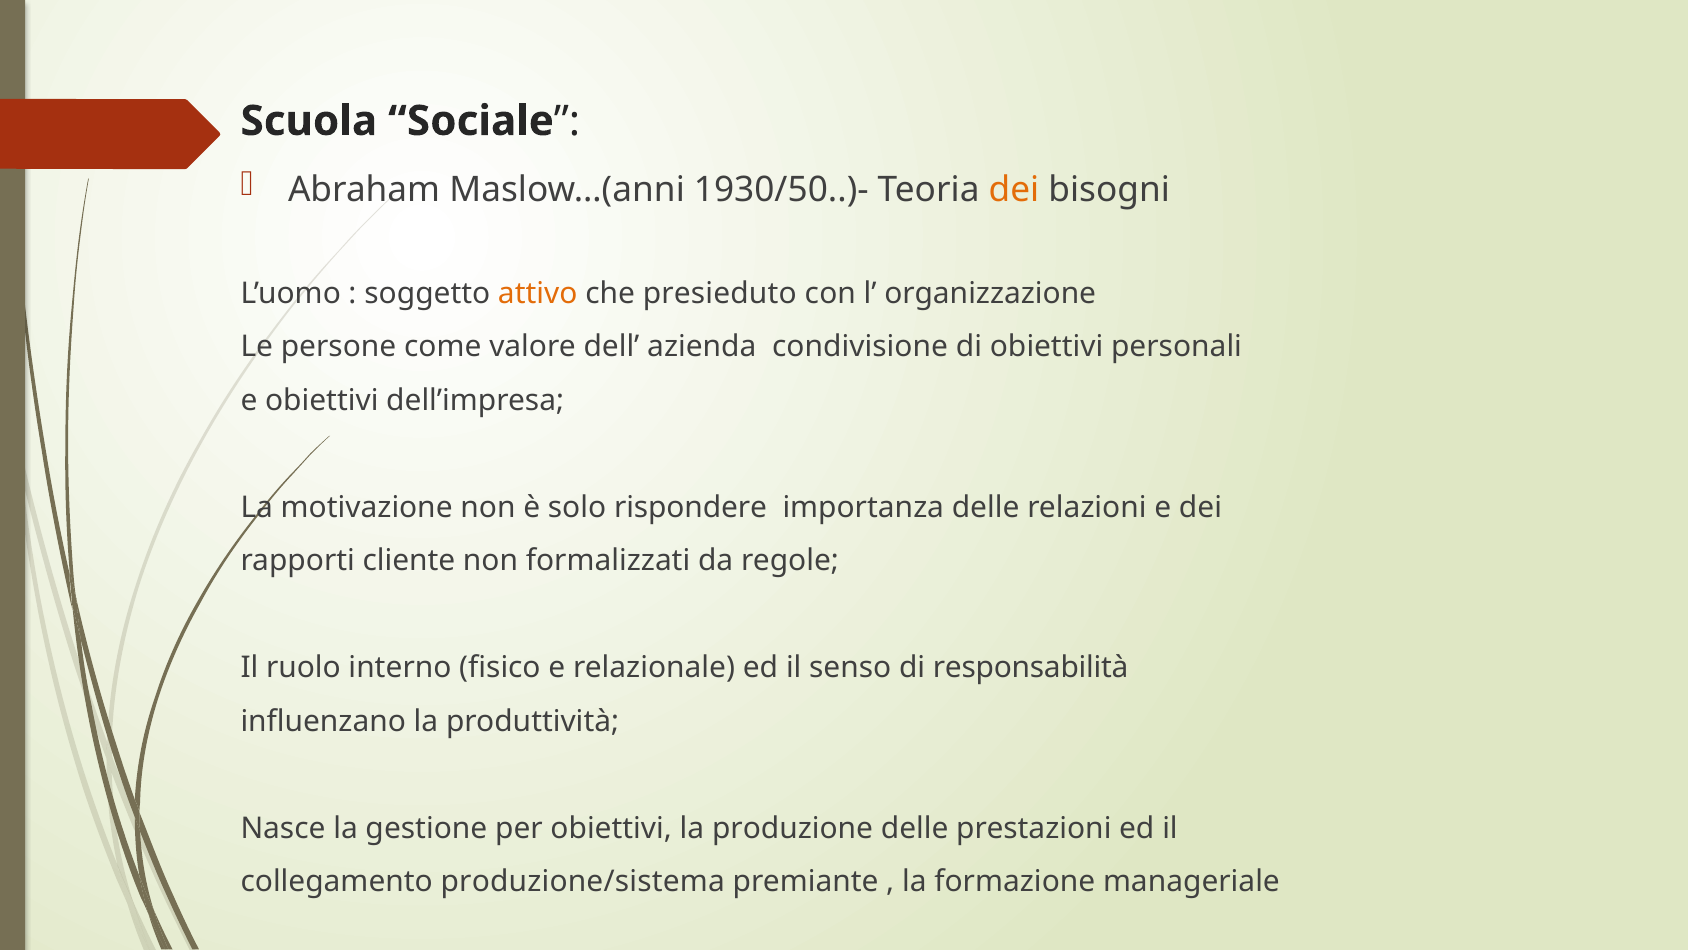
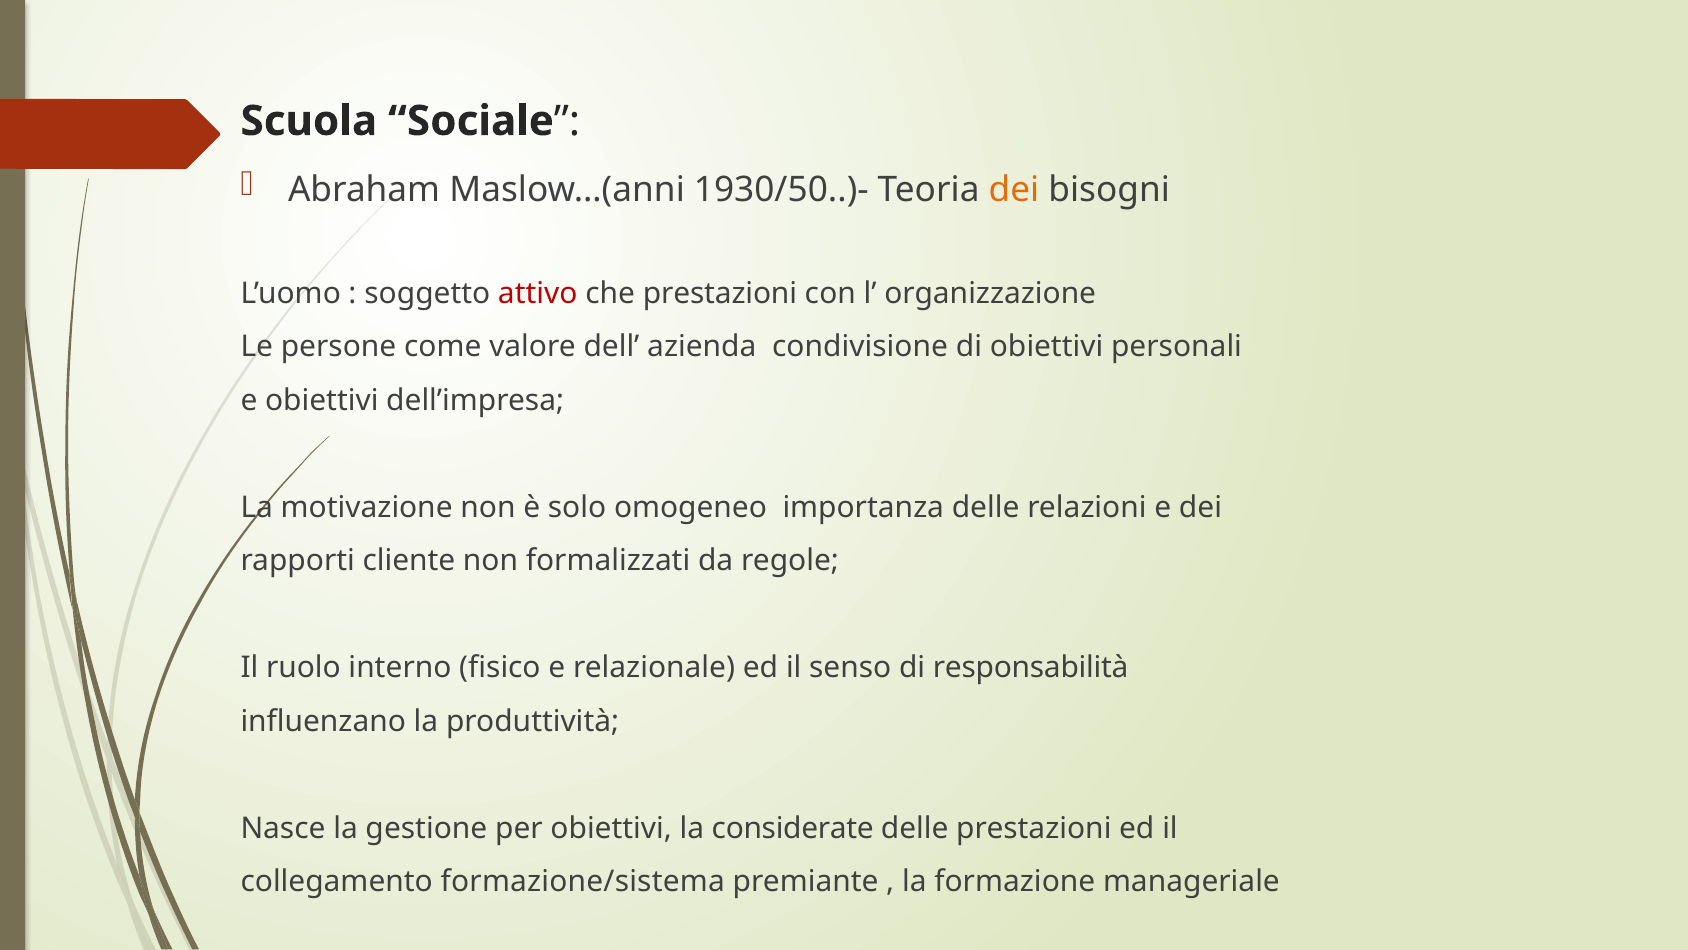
attivo colour: orange -> red (538, 293)
che presieduto: presieduto -> prestazioni (720, 293)
rispondere: rispondere -> omogeneo (690, 507)
produzione: produzione -> considerate (793, 828)
produzione/sistema: produzione/sistema -> formazione/sistema (583, 881)
